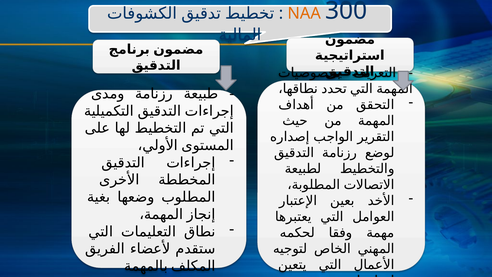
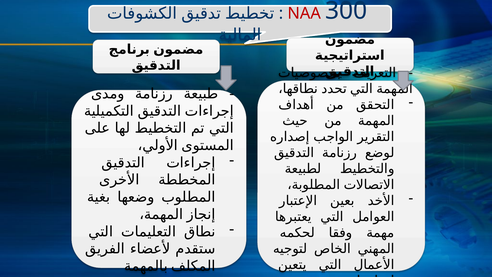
NAA colour: orange -> red (304, 13)
